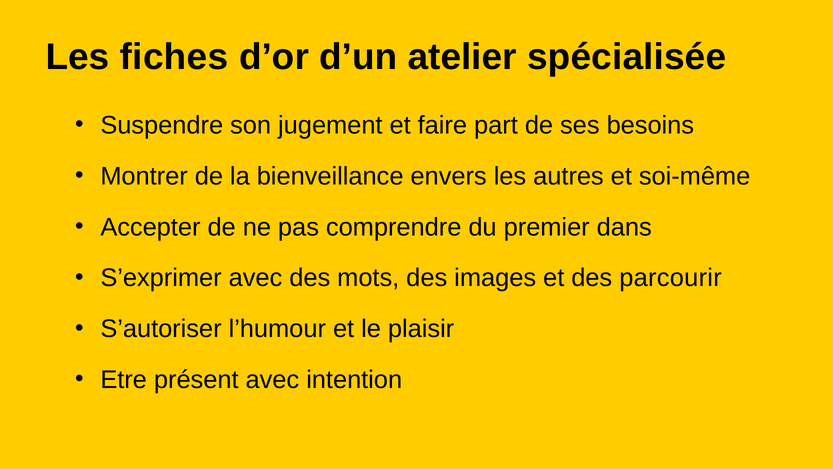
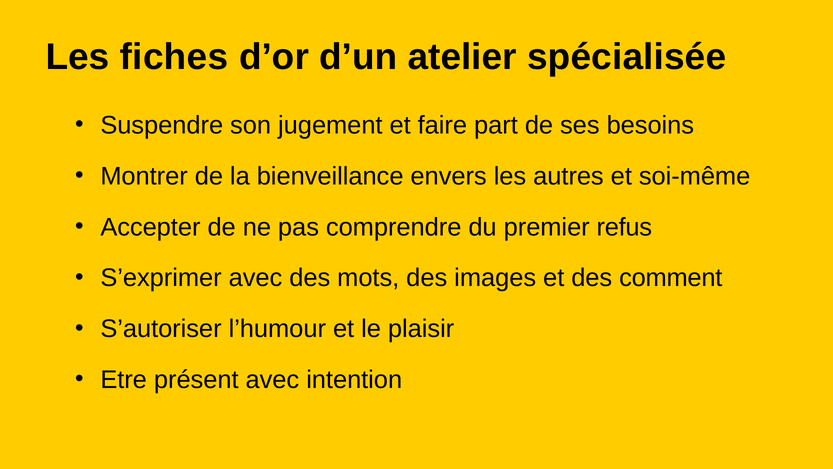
dans: dans -> refus (624, 227)
parcourir: parcourir -> comment (671, 278)
